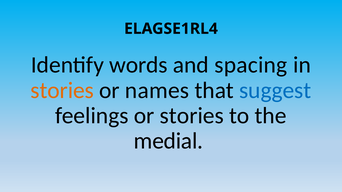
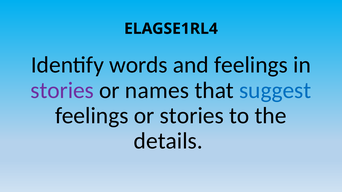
and spacing: spacing -> feelings (251, 65)
stories colour: orange -> purple (62, 90)
medial: medial -> details (168, 141)
